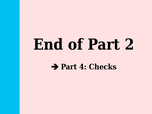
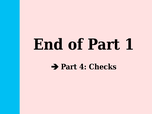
2: 2 -> 1 (129, 45)
